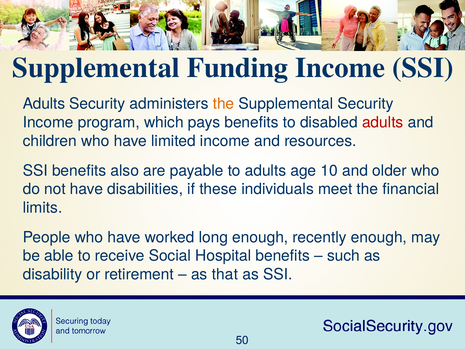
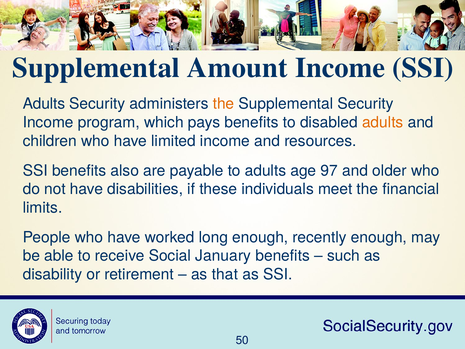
Funding: Funding -> Amount (237, 68)
adults colour: red -> orange (383, 122)
10: 10 -> 97 (329, 170)
Hospital: Hospital -> January (223, 256)
